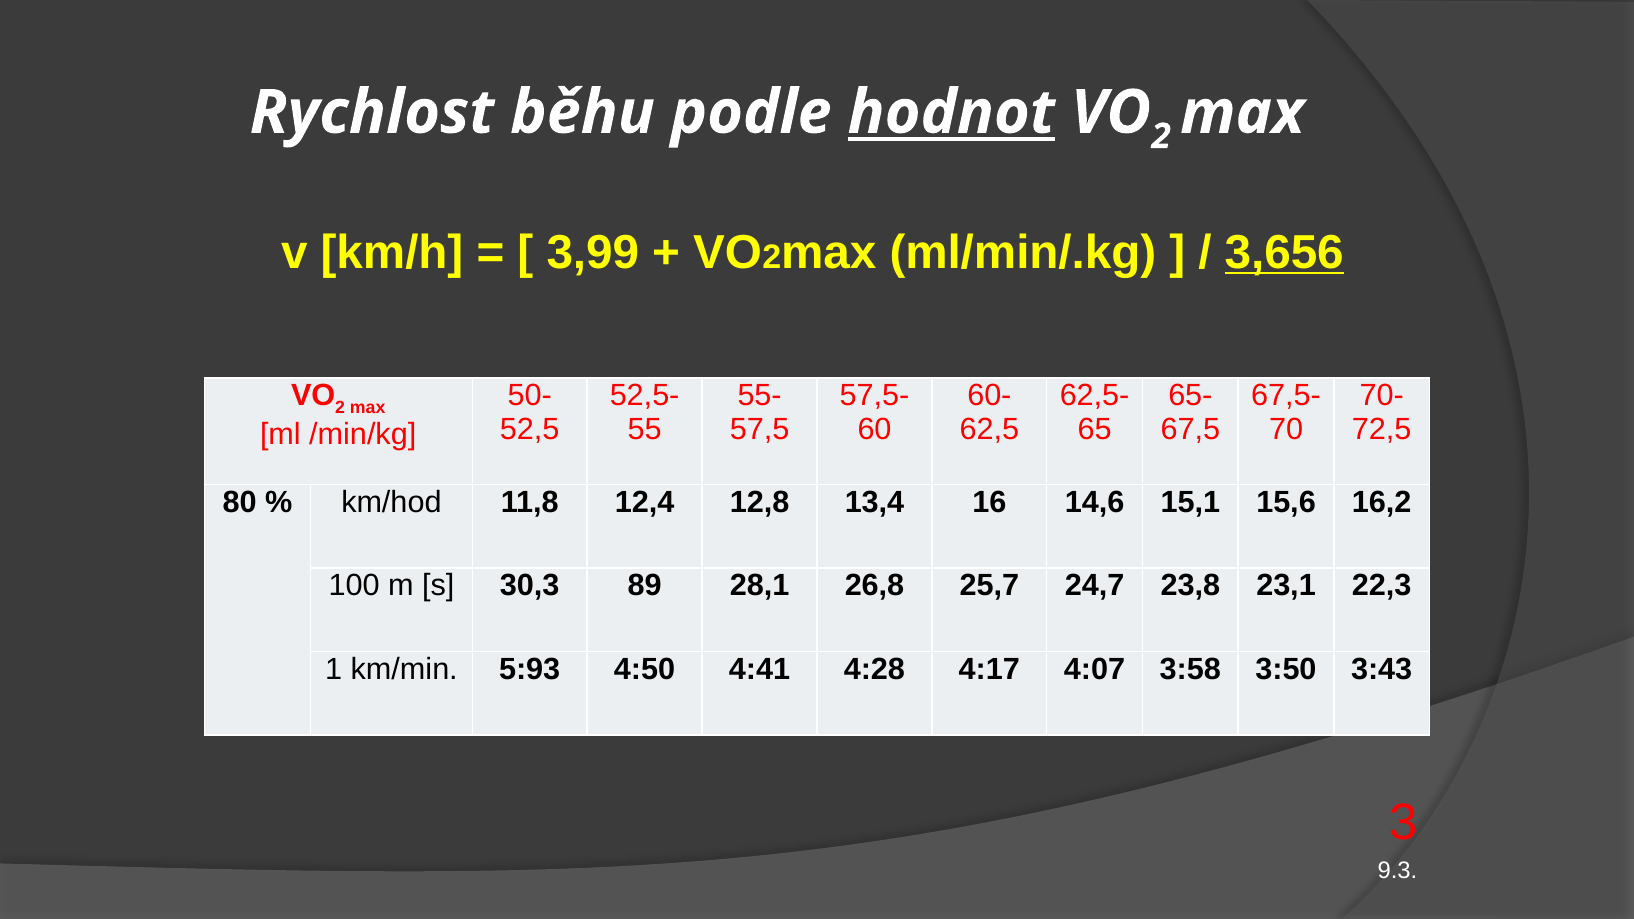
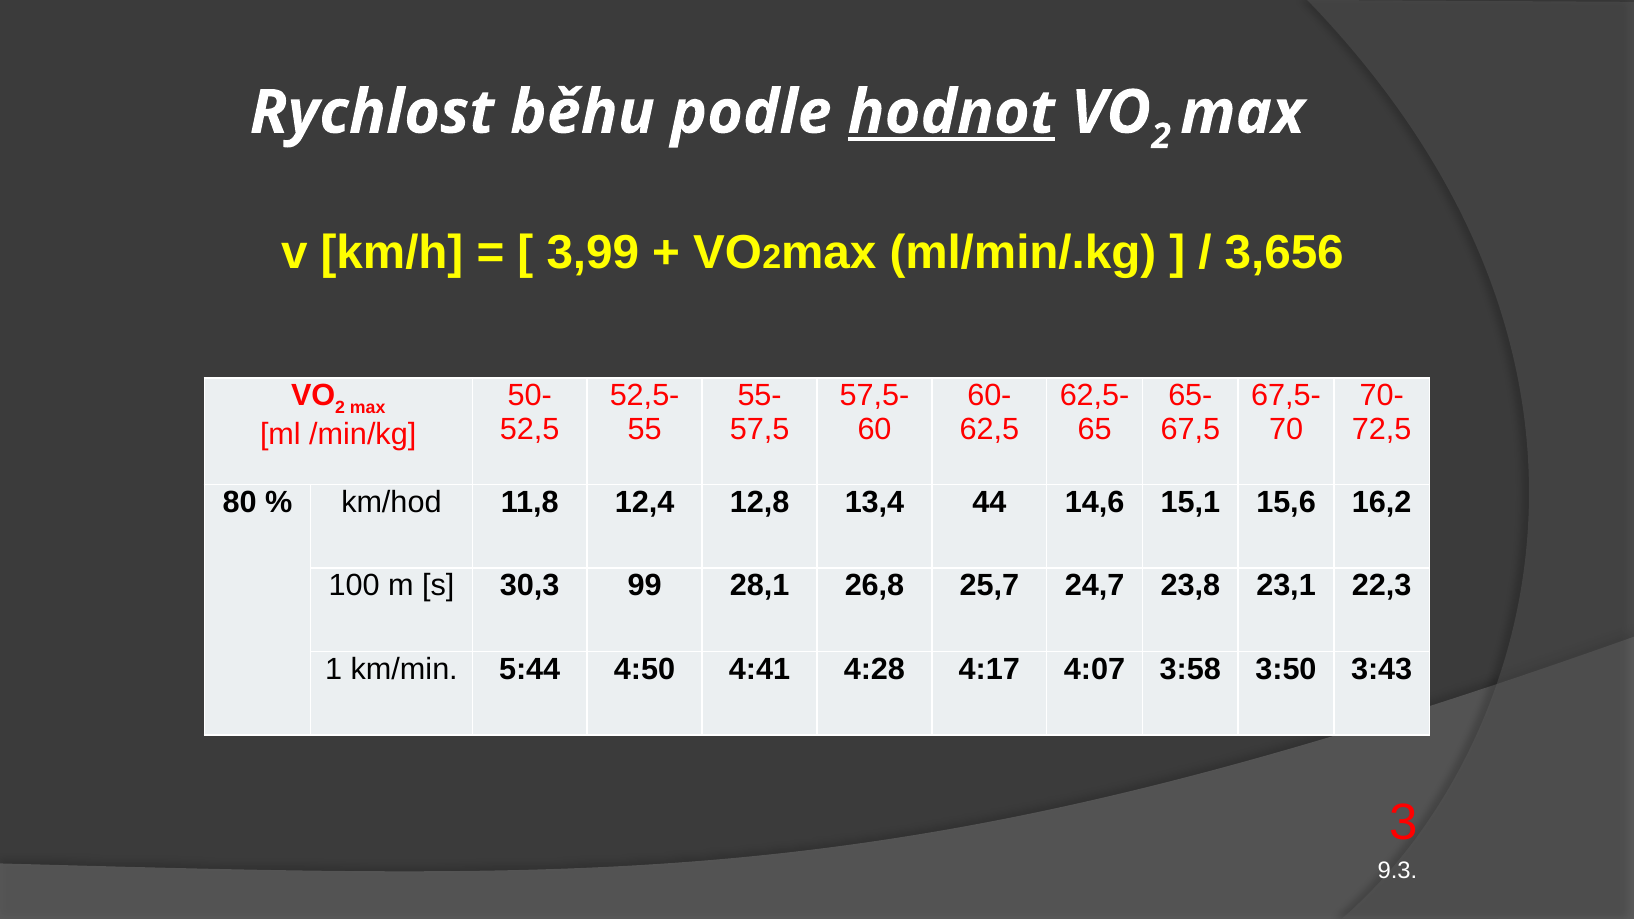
3,656 underline: present -> none (1284, 253)
16: 16 -> 44 (989, 502)
89: 89 -> 99 (645, 586)
5:93: 5:93 -> 5:44 (530, 669)
